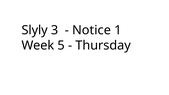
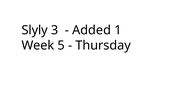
Notice: Notice -> Added (92, 30)
